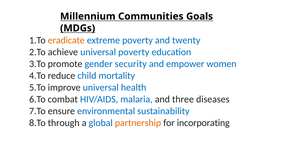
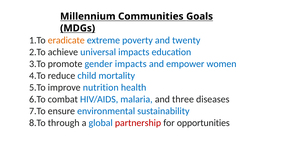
universal poverty: poverty -> impacts (134, 52)
gender security: security -> impacts (131, 64)
improve universal: universal -> nutrition (101, 87)
partnership colour: orange -> red (138, 122)
incorporating: incorporating -> opportunities (203, 122)
